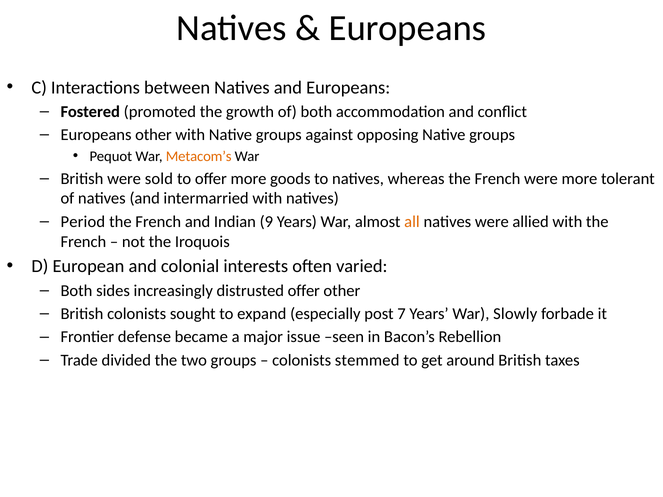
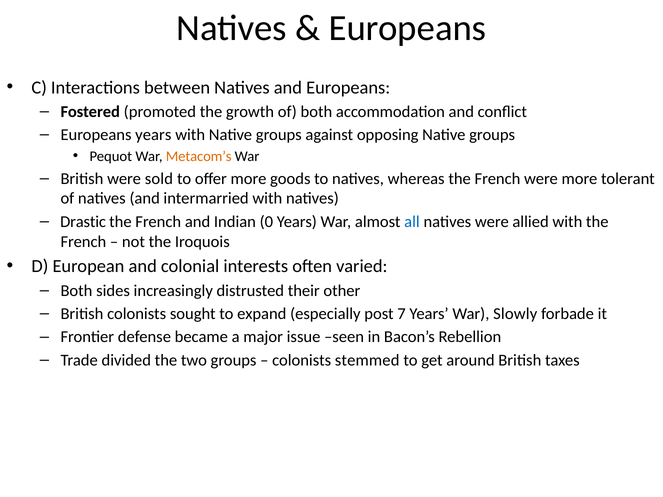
Europeans other: other -> years (153, 135)
Period: Period -> Drastic (83, 222)
9: 9 -> 0 (266, 222)
all colour: orange -> blue (412, 222)
distrusted offer: offer -> their (304, 291)
